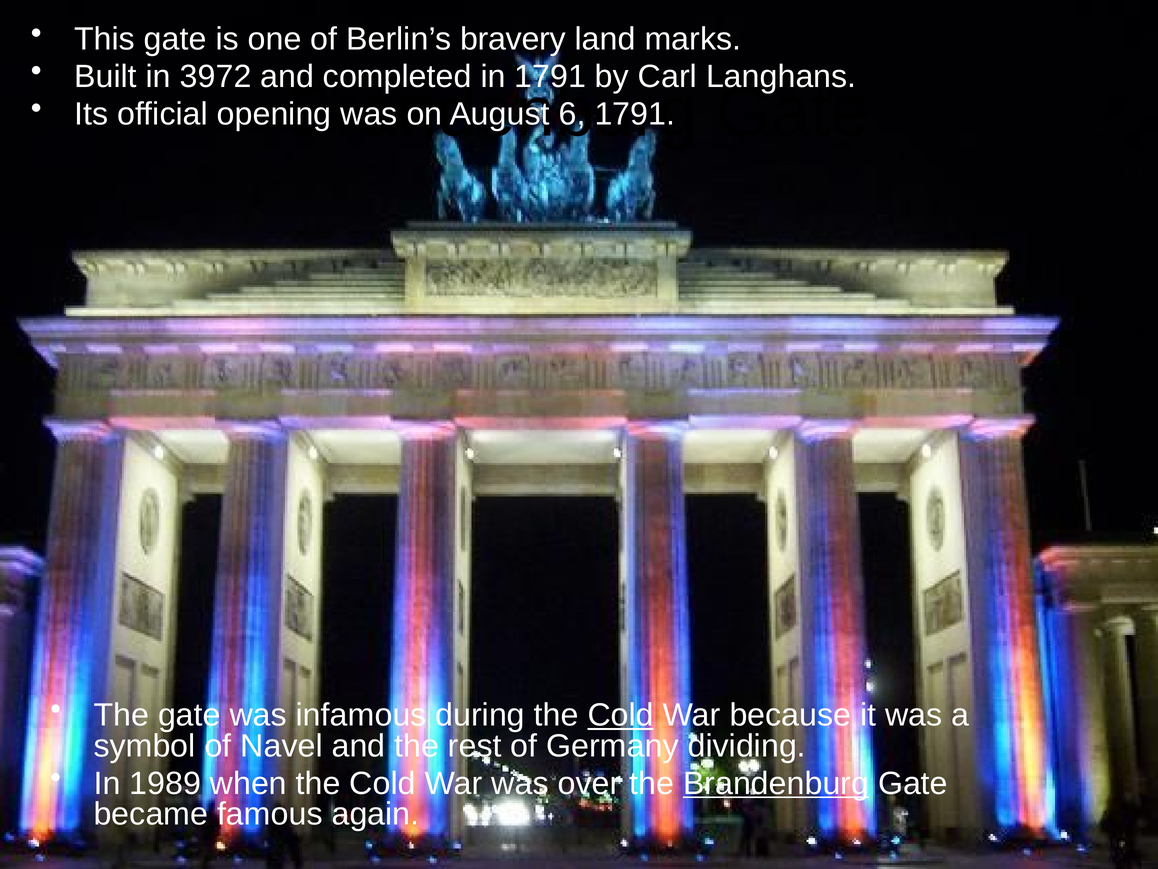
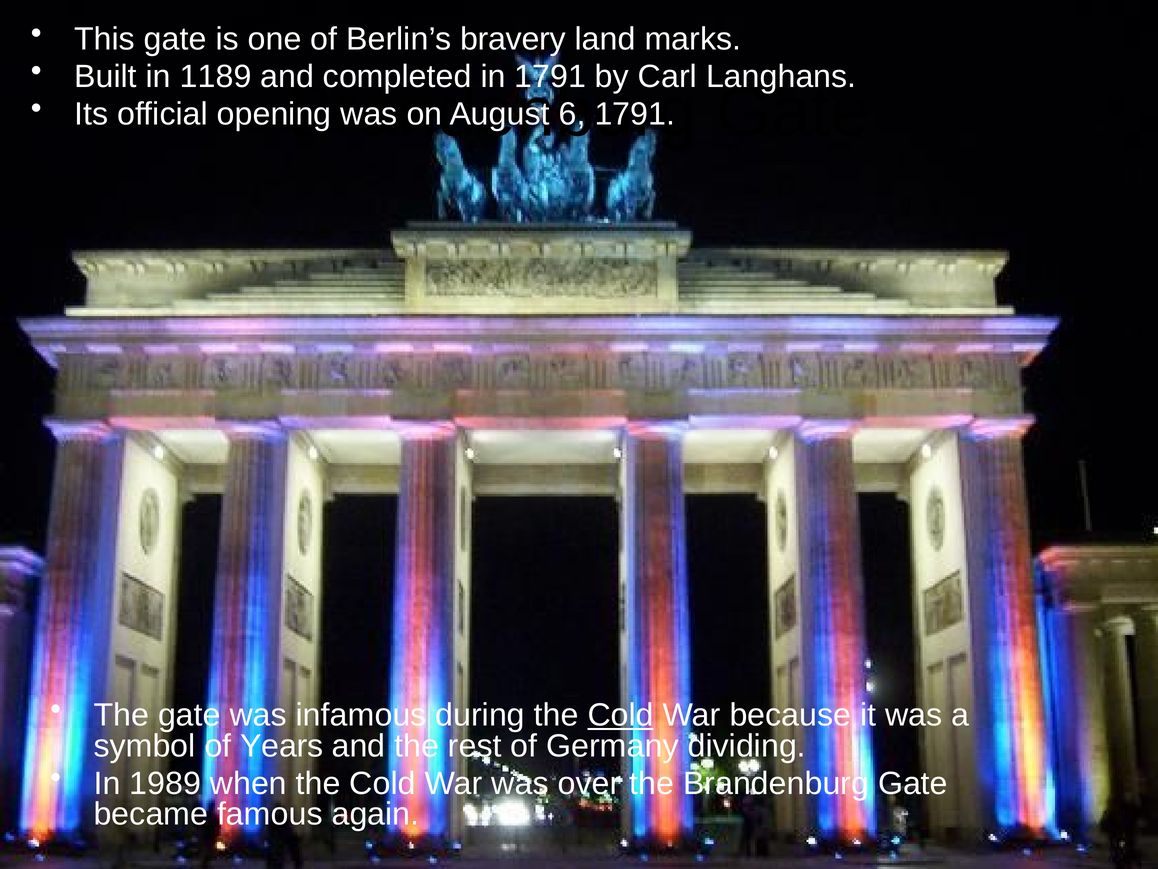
3972: 3972 -> 1189 (216, 77)
Navel: Navel -> Years (282, 746)
Brandenburg underline: present -> none (776, 783)
